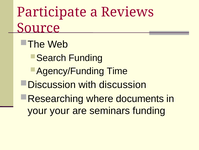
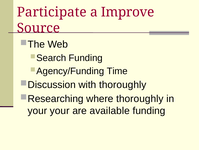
Reviews: Reviews -> Improve (128, 12)
with discussion: discussion -> thoroughly (123, 84)
where documents: documents -> thoroughly (140, 98)
seminars: seminars -> available (110, 110)
